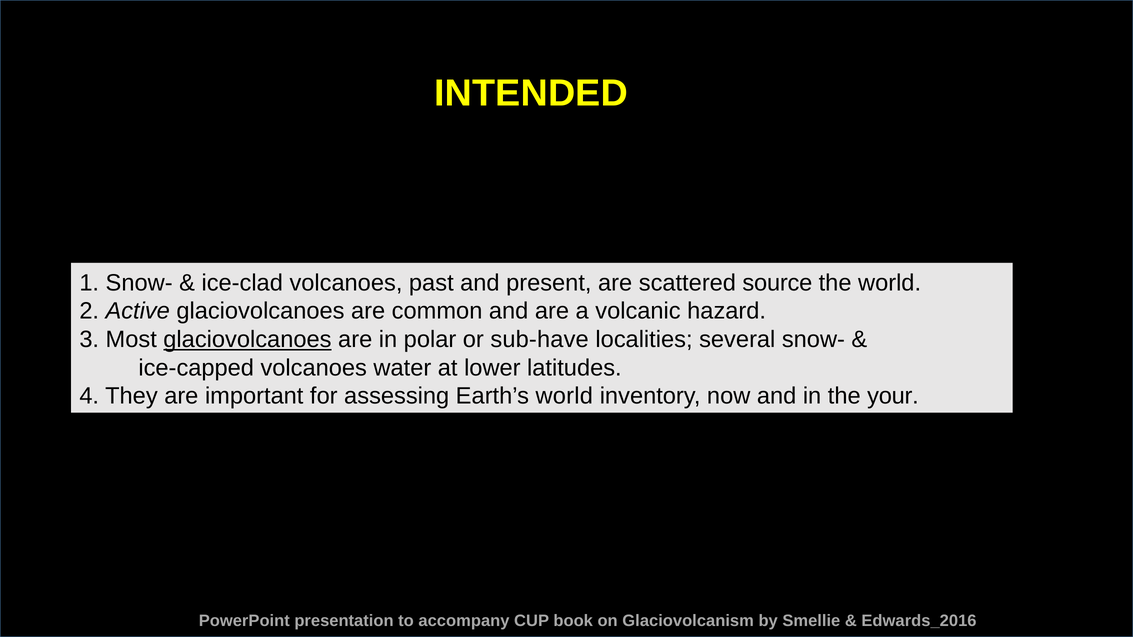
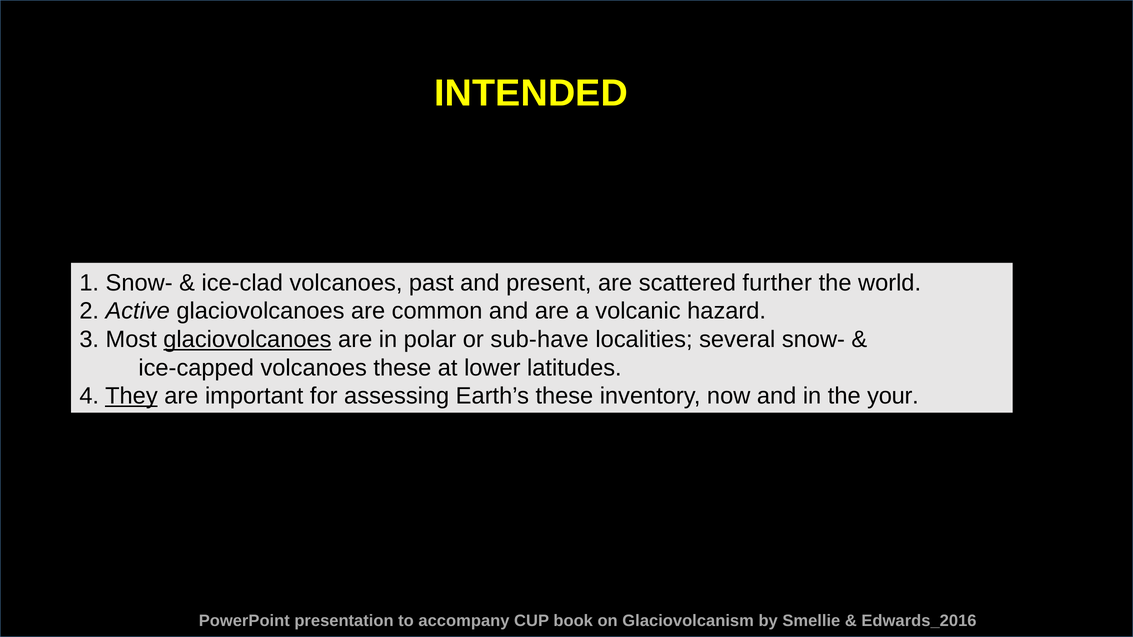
source: source -> further (777, 283)
volcanoes water: water -> these (402, 368)
They underline: none -> present (131, 396)
Earth’s world: world -> these (564, 396)
